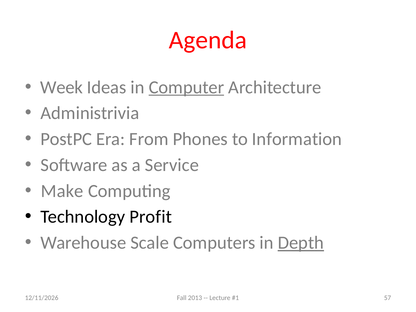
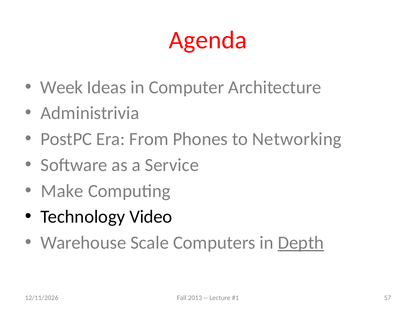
Computer underline: present -> none (186, 87)
Information: Information -> Networking (297, 139)
Profit: Profit -> Video (151, 217)
